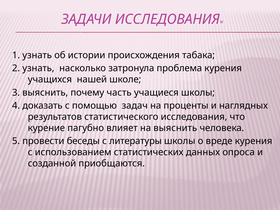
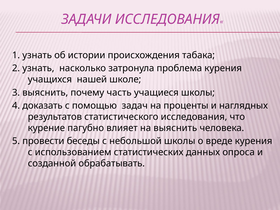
литературы: литературы -> небольшой (135, 141)
приобщаются: приобщаются -> обрабатывать (112, 163)
